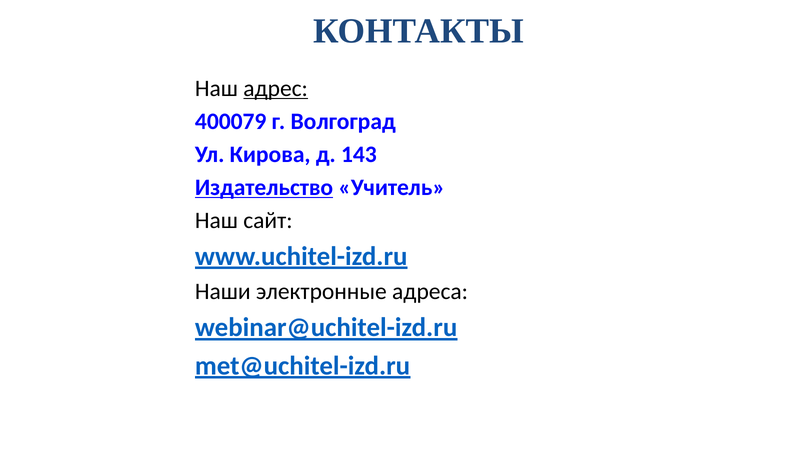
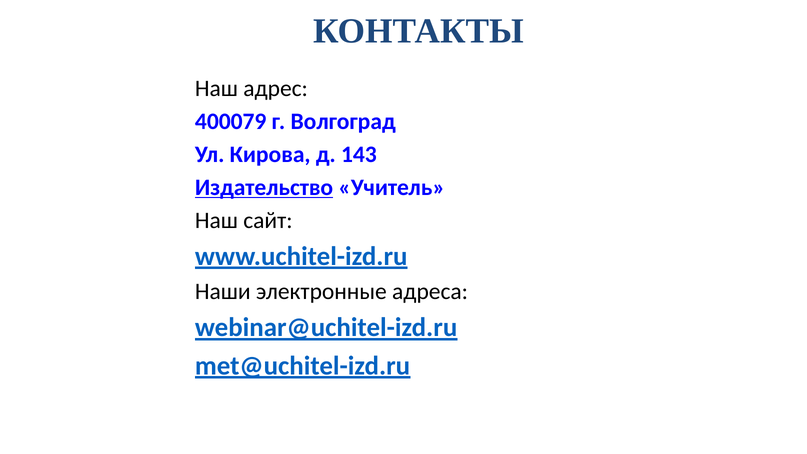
адрес underline: present -> none (276, 88)
